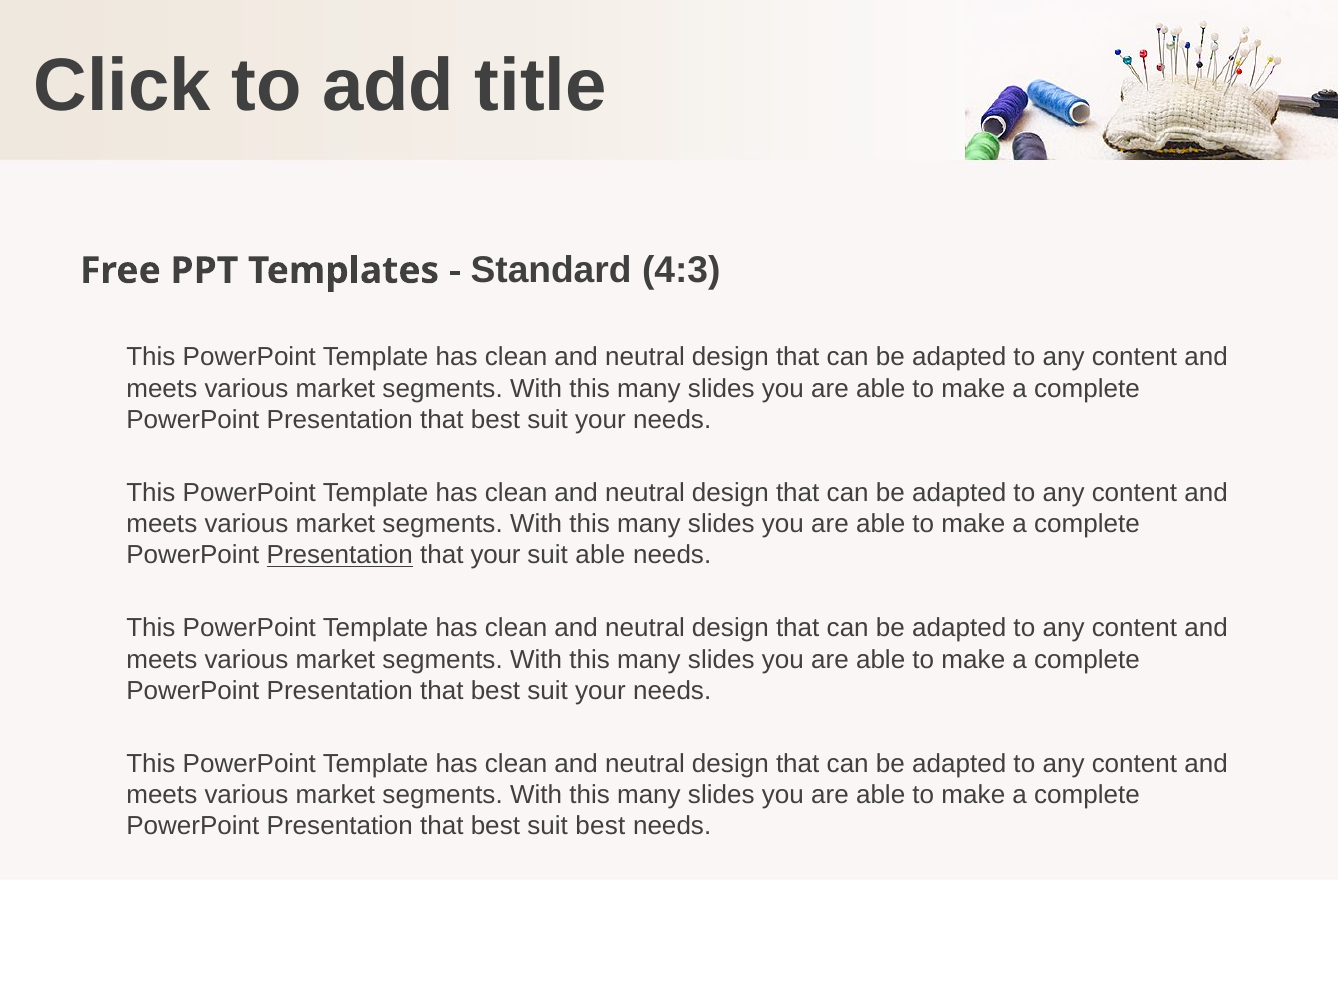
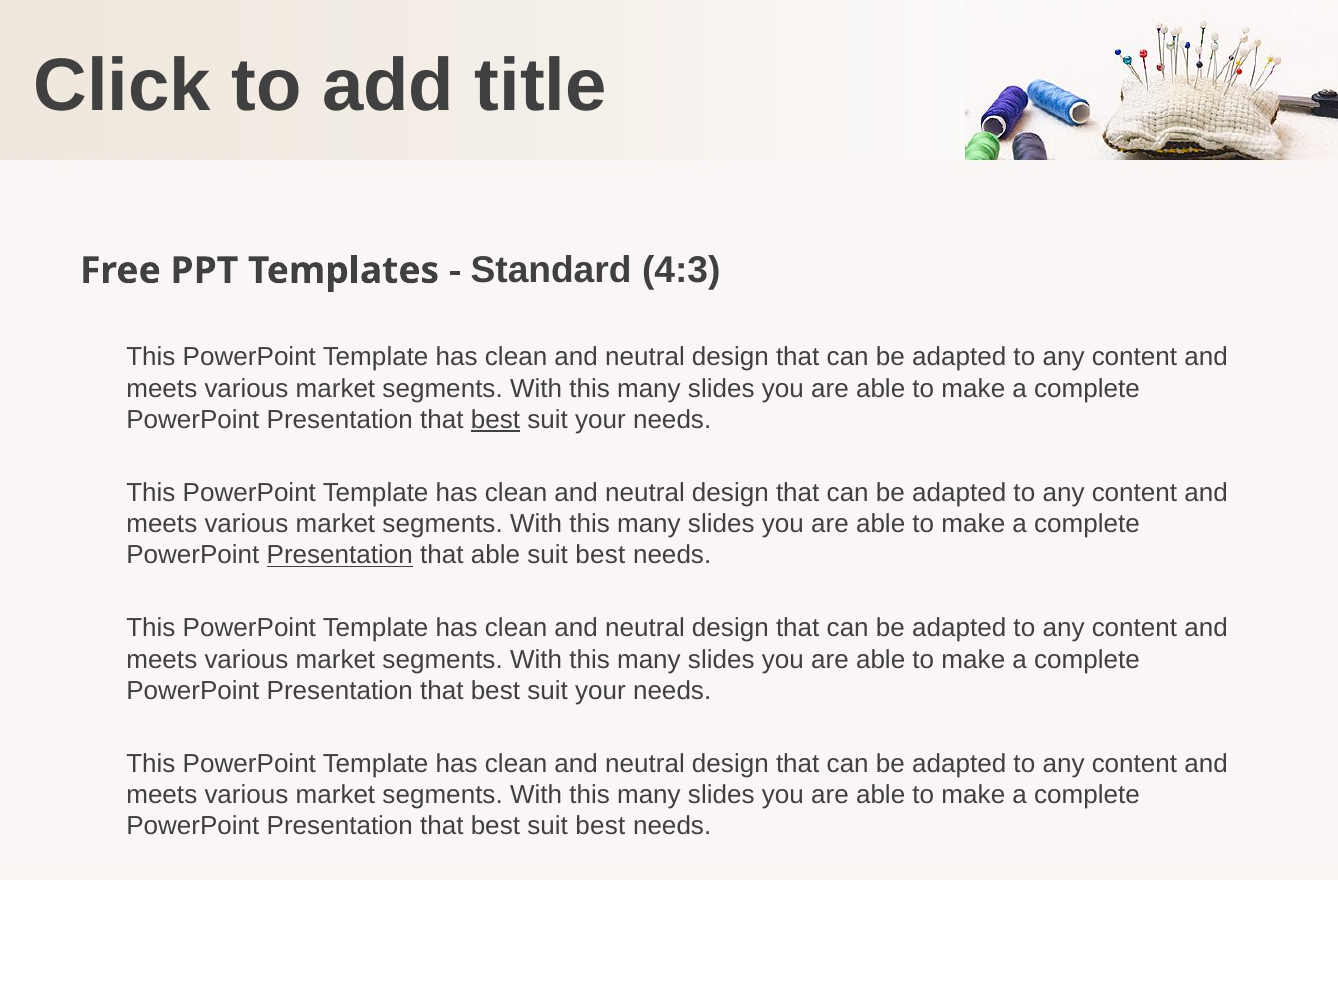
best underline: none -> present (495, 420)
that your: your -> able (495, 555)
able: able -> best (600, 555)
